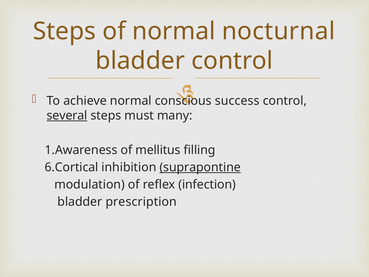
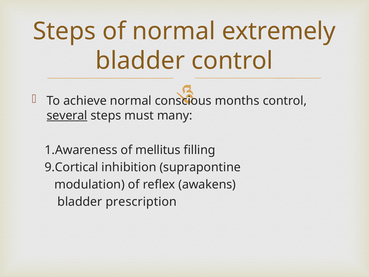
nocturnal: nocturnal -> extremely (279, 31)
success: success -> months (237, 101)
6.Cortical: 6.Cortical -> 9.Cortical (72, 167)
suprapontine underline: present -> none (200, 167)
infection: infection -> awakens (207, 184)
